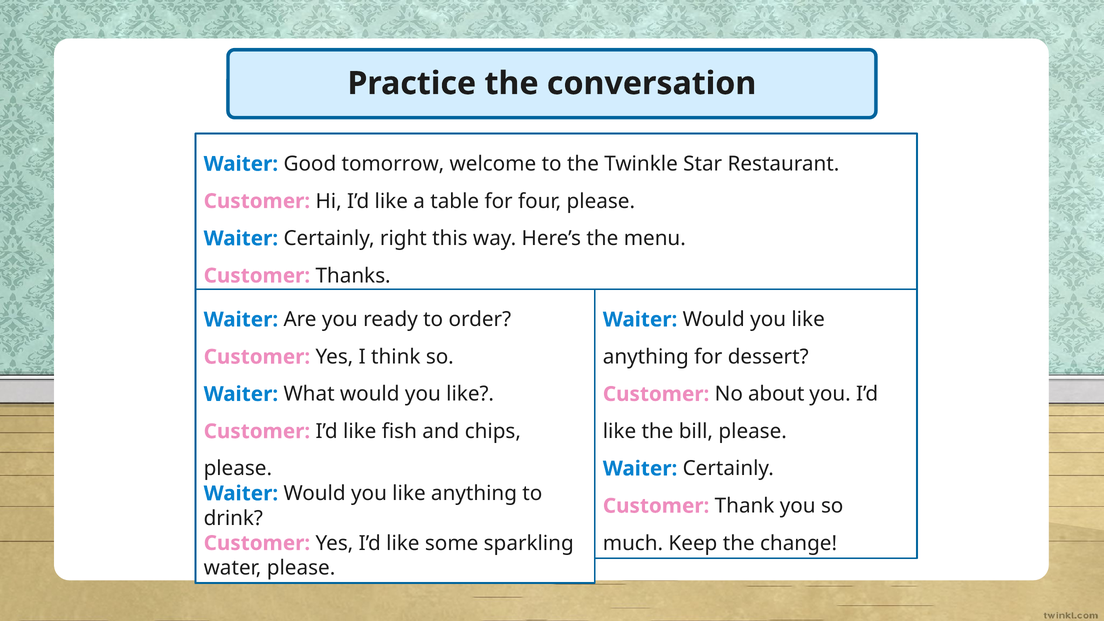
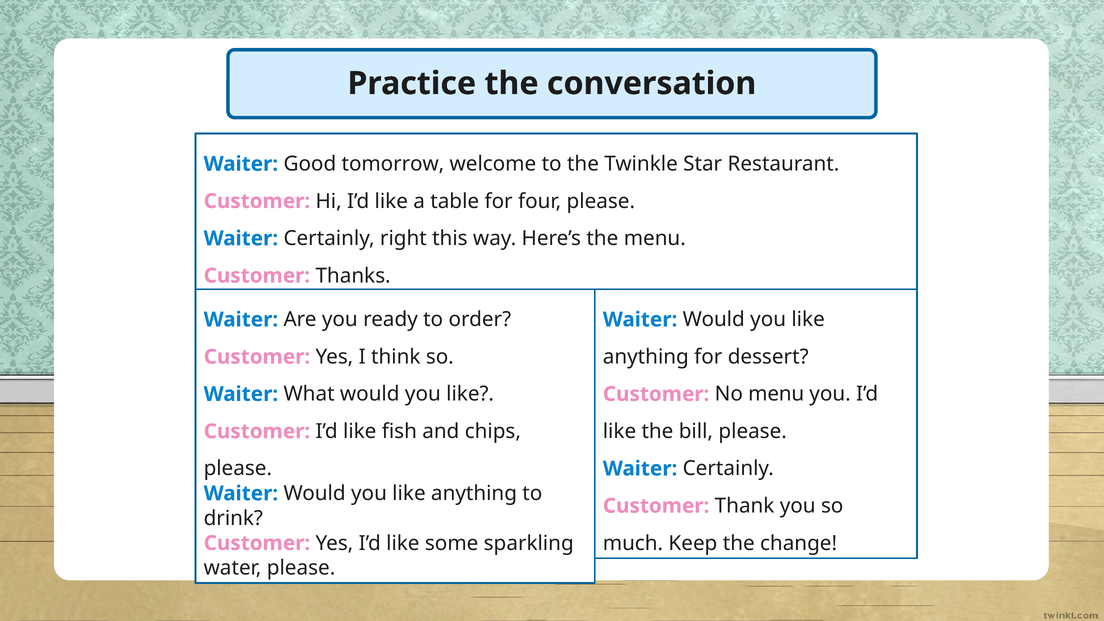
No about: about -> menu (776, 394)
